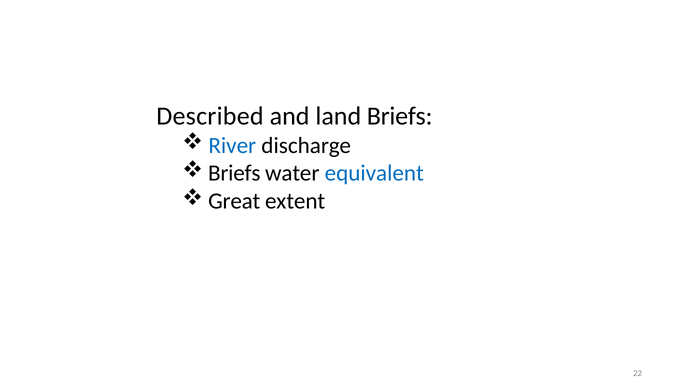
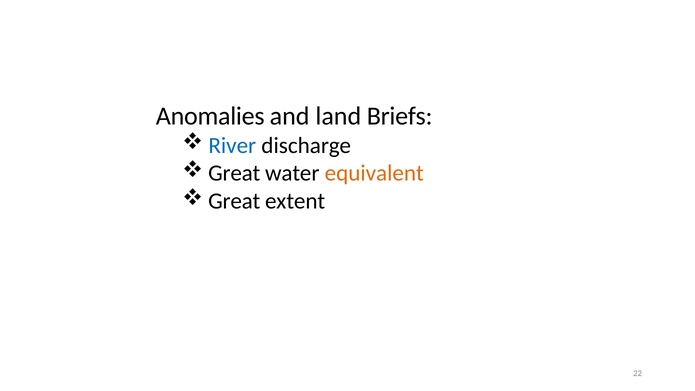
Described: Described -> Anomalies (210, 116)
Briefs: Briefs -> Great (234, 173)
equivalent colour: blue -> orange (374, 173)
